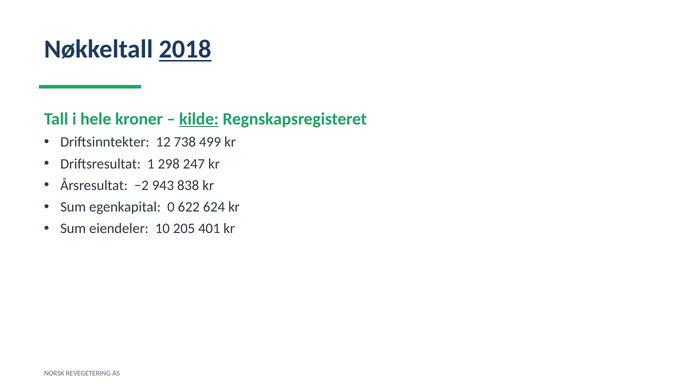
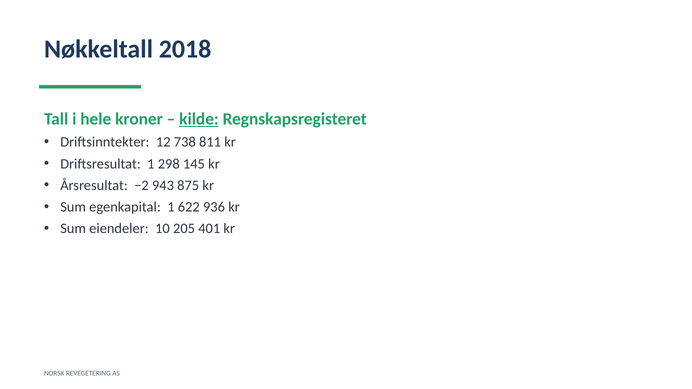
2018 underline: present -> none (185, 49)
499: 499 -> 811 (210, 142)
247: 247 -> 145 (194, 164)
838: 838 -> 875 (188, 186)
egenkapital 0: 0 -> 1 (171, 207)
624: 624 -> 936 (214, 207)
